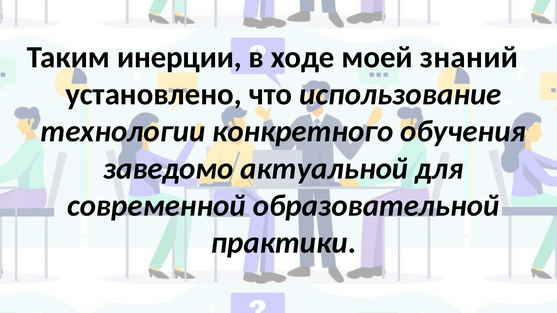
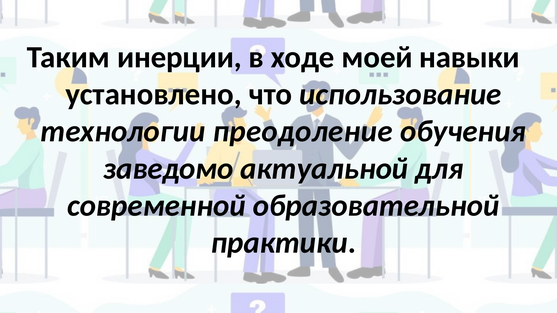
знаний: знаний -> навыки (469, 57)
конкретного: конкретного -> преодоление (303, 132)
